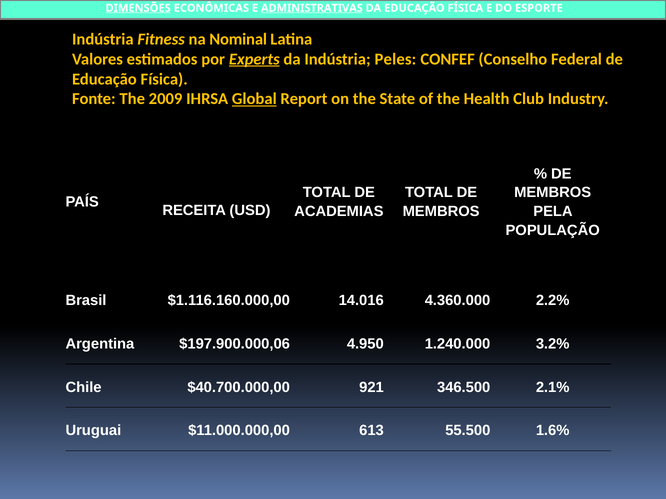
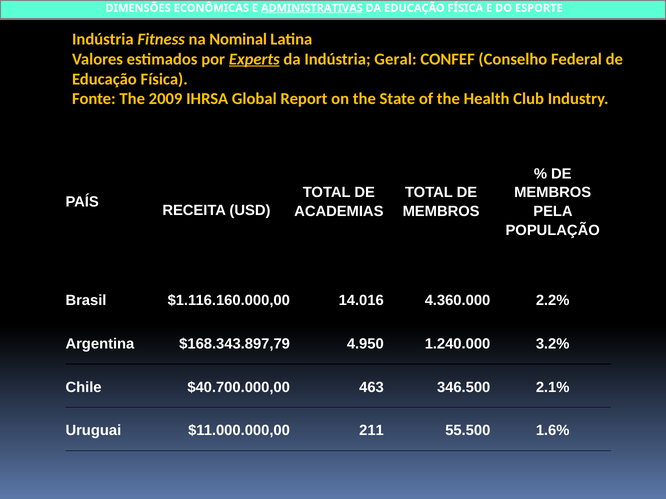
DIMENSÕES underline: present -> none (138, 8)
Peles: Peles -> Geral (395, 59)
Global underline: present -> none (254, 99)
$197.900.000,06: $197.900.000,06 -> $168.343.897,79 (235, 344)
921: 921 -> 463 (372, 388)
613: 613 -> 211 (372, 431)
